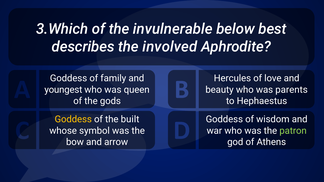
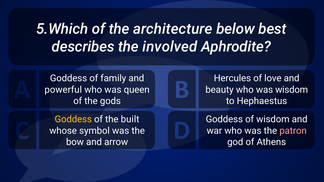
3.Which: 3.Which -> 5.Which (62, 29)
invulnerable: invulnerable -> architecture (173, 29)
youngest: youngest -> powerful (63, 90)
was parents: parents -> wisdom (292, 90)
patron colour: light green -> pink (293, 131)
